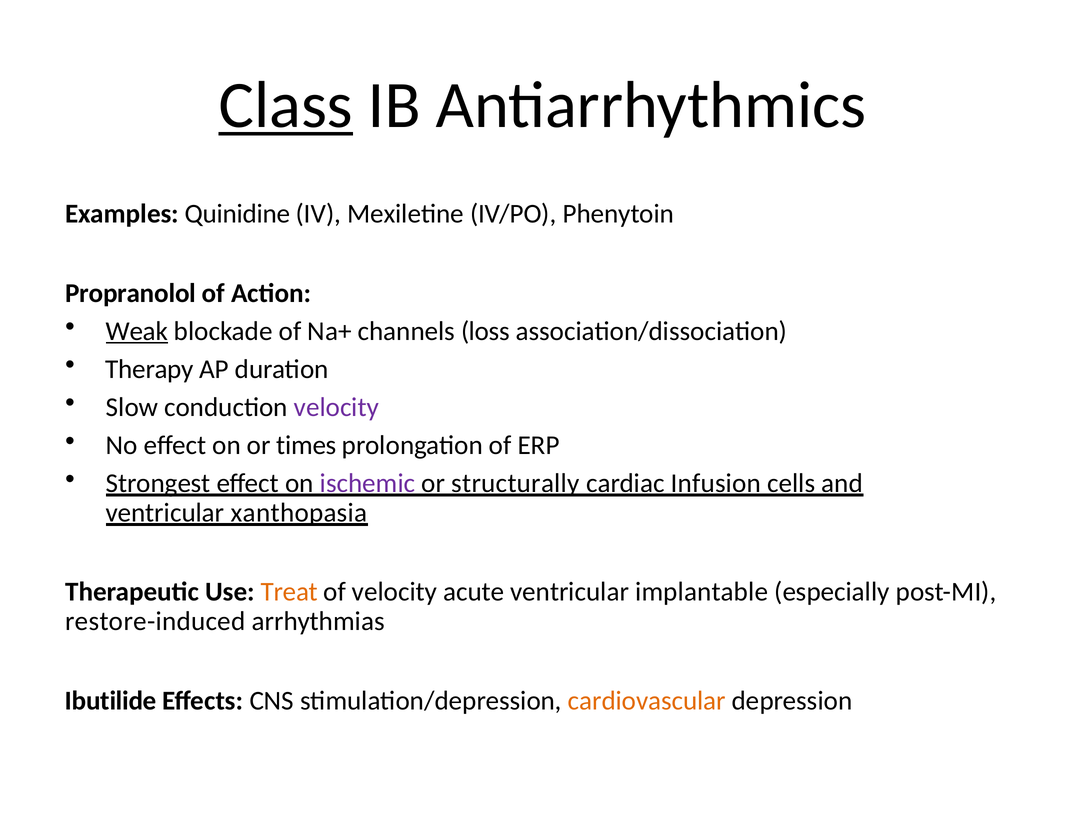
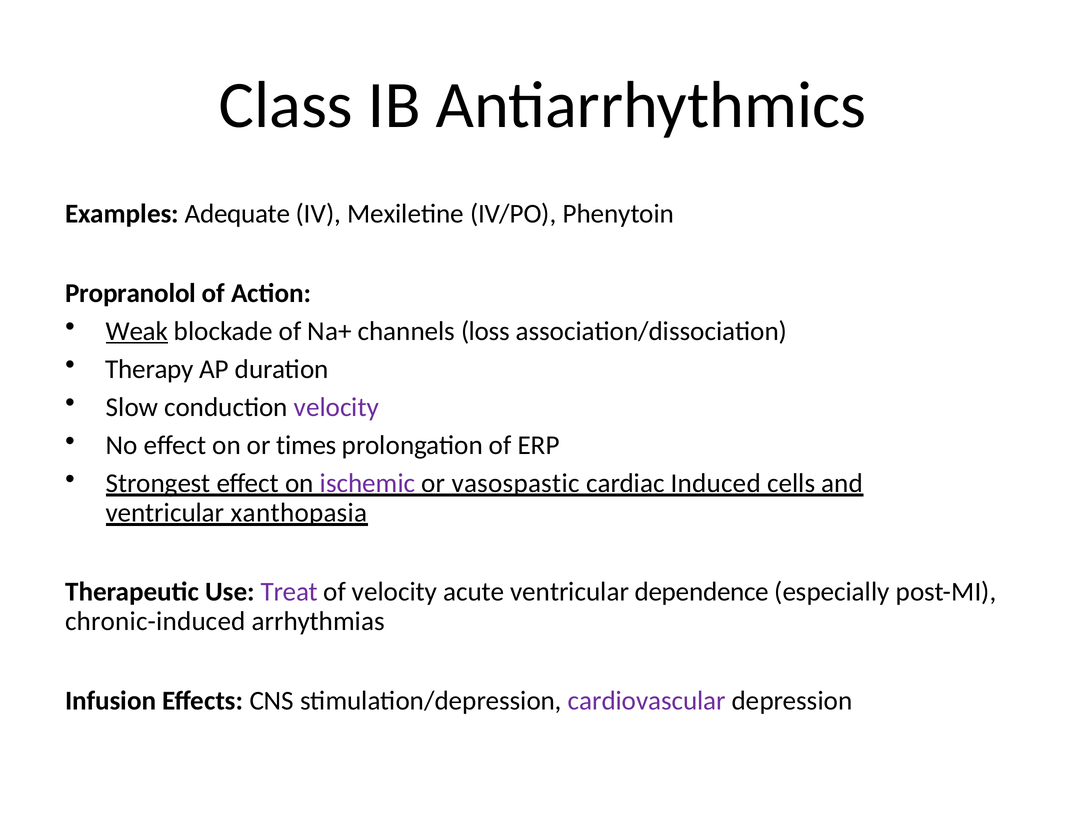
Class underline: present -> none (286, 105)
Quinidine: Quinidine -> Adequate (237, 214)
structurally: structurally -> vasospastic (516, 483)
Infusion: Infusion -> Induced (716, 483)
Treat colour: orange -> purple (289, 592)
implantable: implantable -> dependence (702, 592)
restore-induced: restore-induced -> chronic-induced (155, 621)
Ibutilide: Ibutilide -> Infusion (111, 700)
cardiovascular colour: orange -> purple (647, 700)
